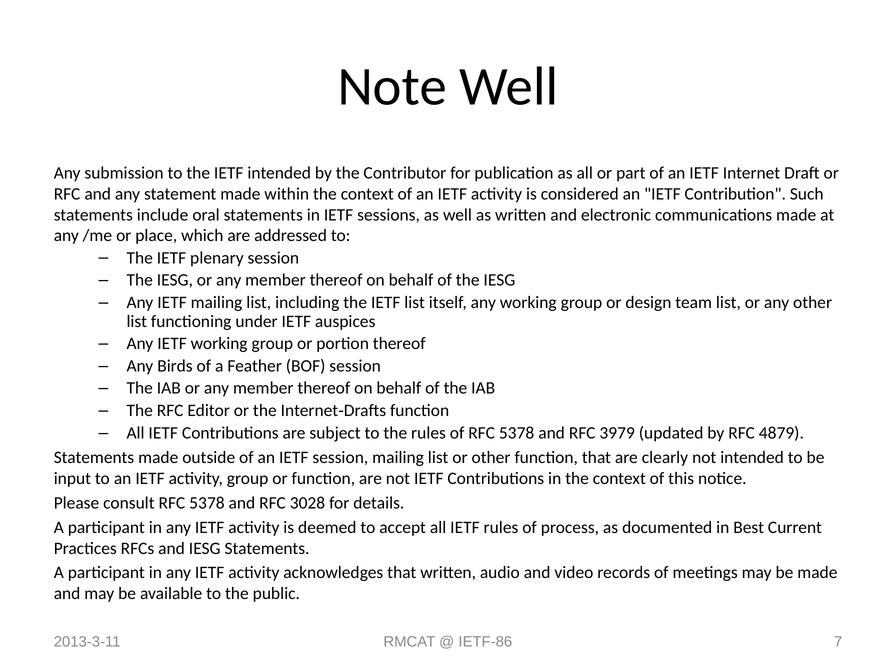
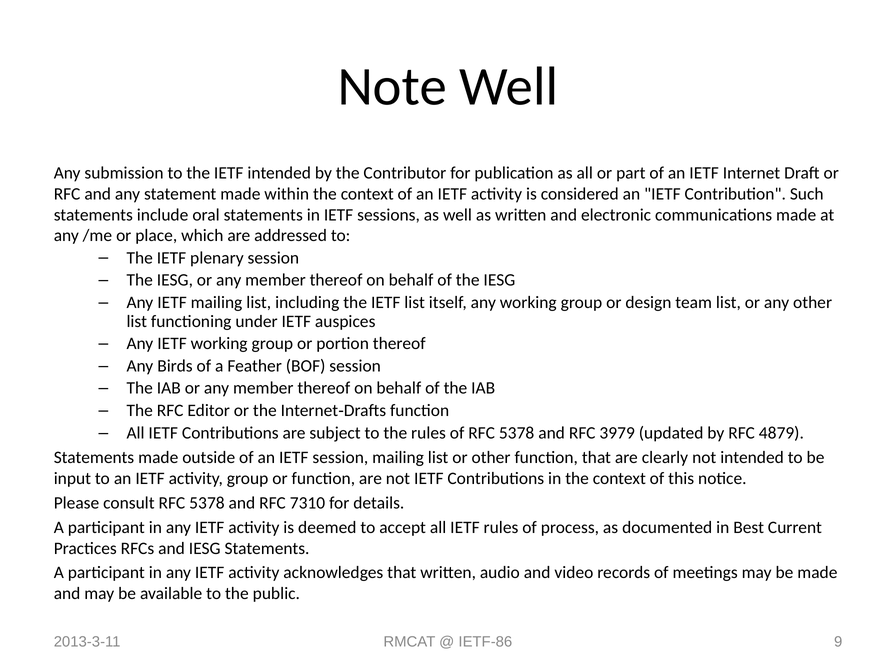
3028: 3028 -> 7310 (307, 503)
7: 7 -> 9 (838, 642)
